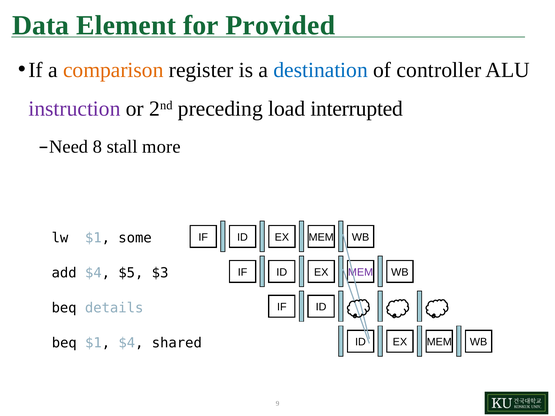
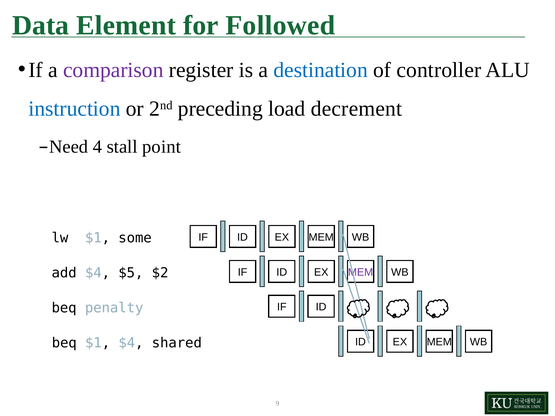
Provided: Provided -> Followed (280, 25)
comparison colour: orange -> purple (113, 70)
instruction colour: purple -> blue (74, 109)
interrupted: interrupted -> decrement (356, 109)
8: 8 -> 4 (97, 147)
more: more -> point (162, 147)
$3: $3 -> $2 (160, 273)
details: details -> penalty (114, 308)
